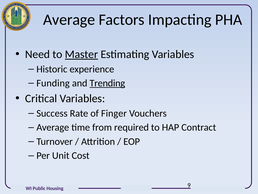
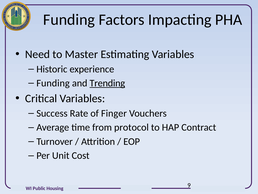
Average: Average -> Funding (69, 20)
Master underline: present -> none (81, 54)
required: required -> protocol (131, 127)
